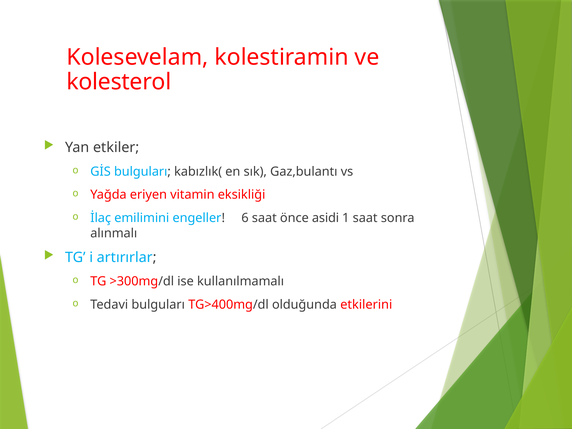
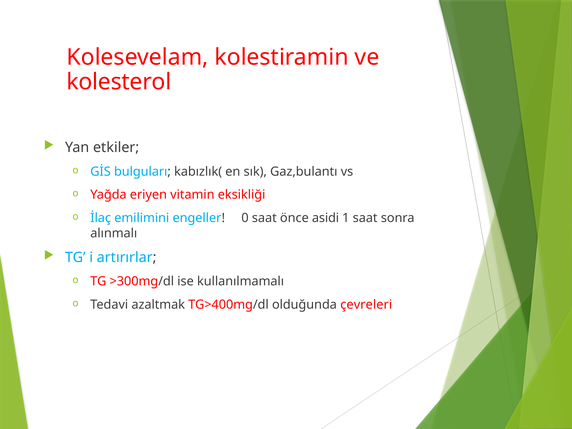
6: 6 -> 0 (245, 218)
Tedavi bulguları: bulguları -> azaltmak (158, 305)
etkilerini: etkilerini -> çevreleri (366, 305)
